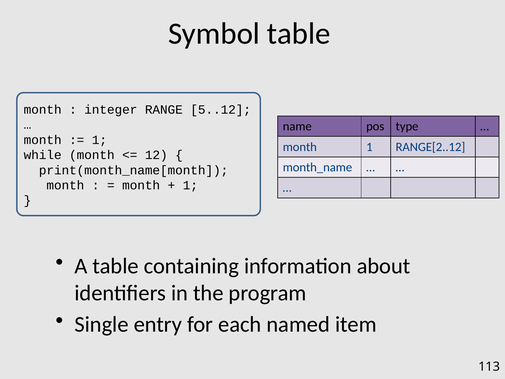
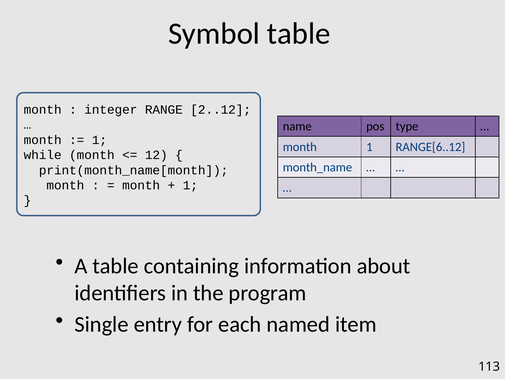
5..12: 5..12 -> 2..12 (221, 109)
RANGE[2..12: RANGE[2..12 -> RANGE[6..12 (430, 147)
